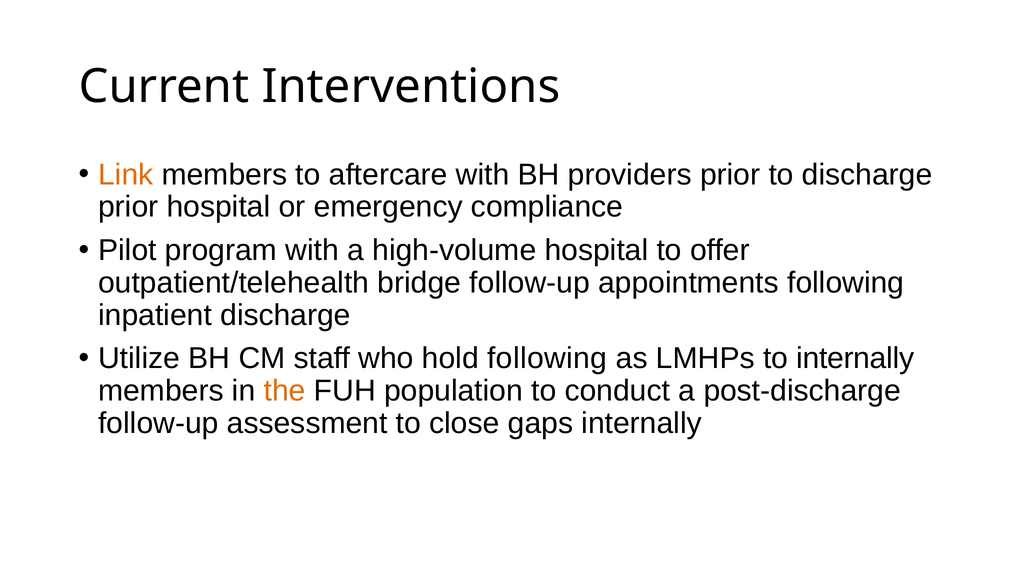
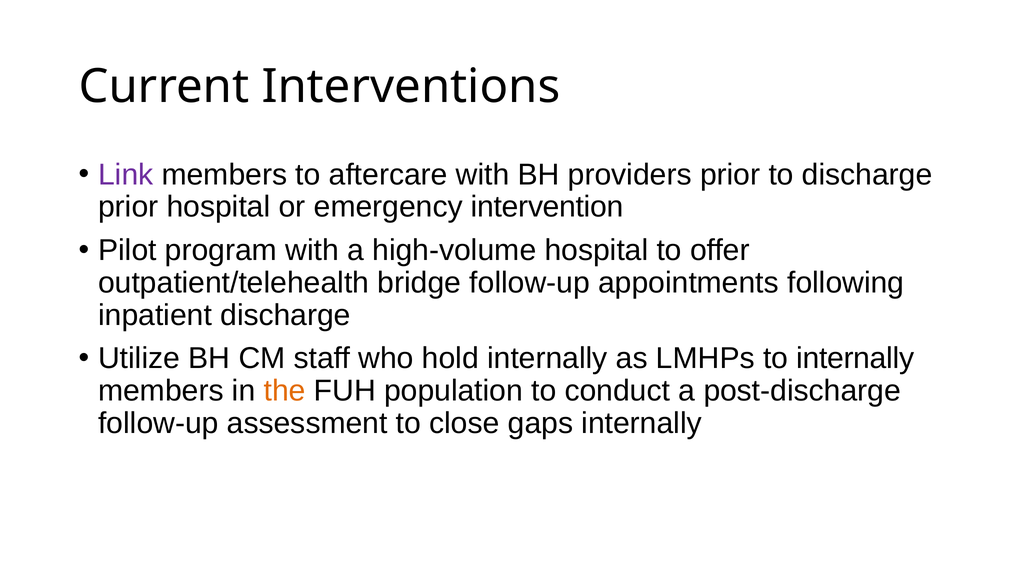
Link colour: orange -> purple (126, 175)
compliance: compliance -> intervention (547, 207)
hold following: following -> internally (547, 359)
